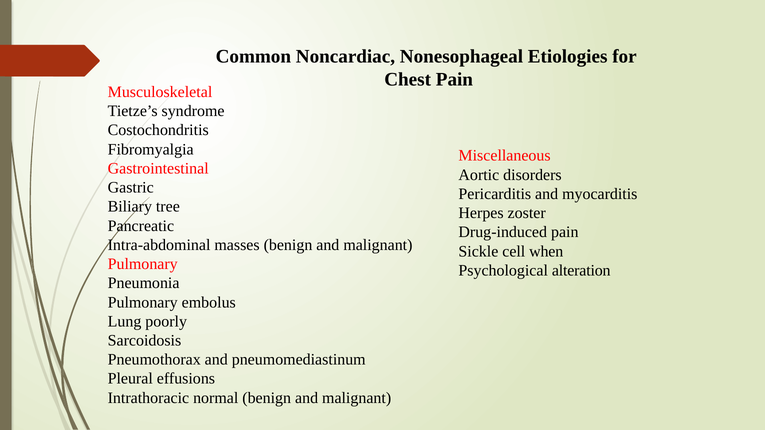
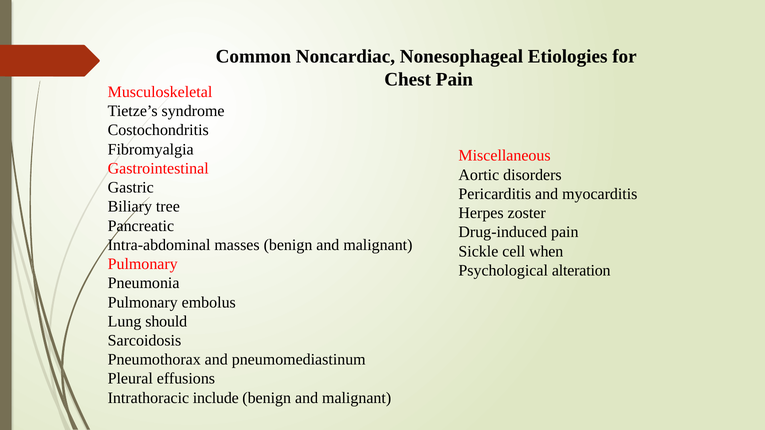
poorly: poorly -> should (166, 322)
normal: normal -> include (216, 398)
